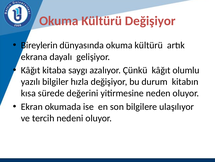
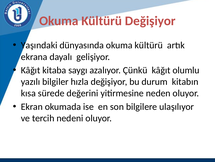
Bireylerin: Bireylerin -> Yaşındaki (39, 45)
